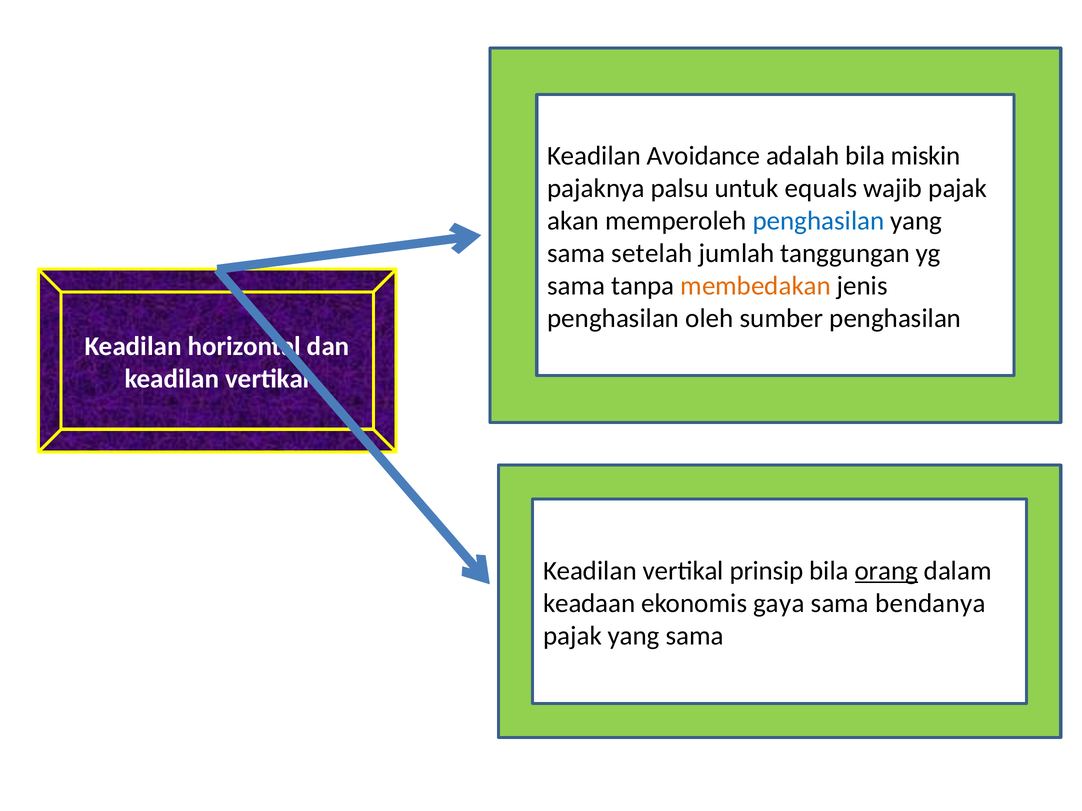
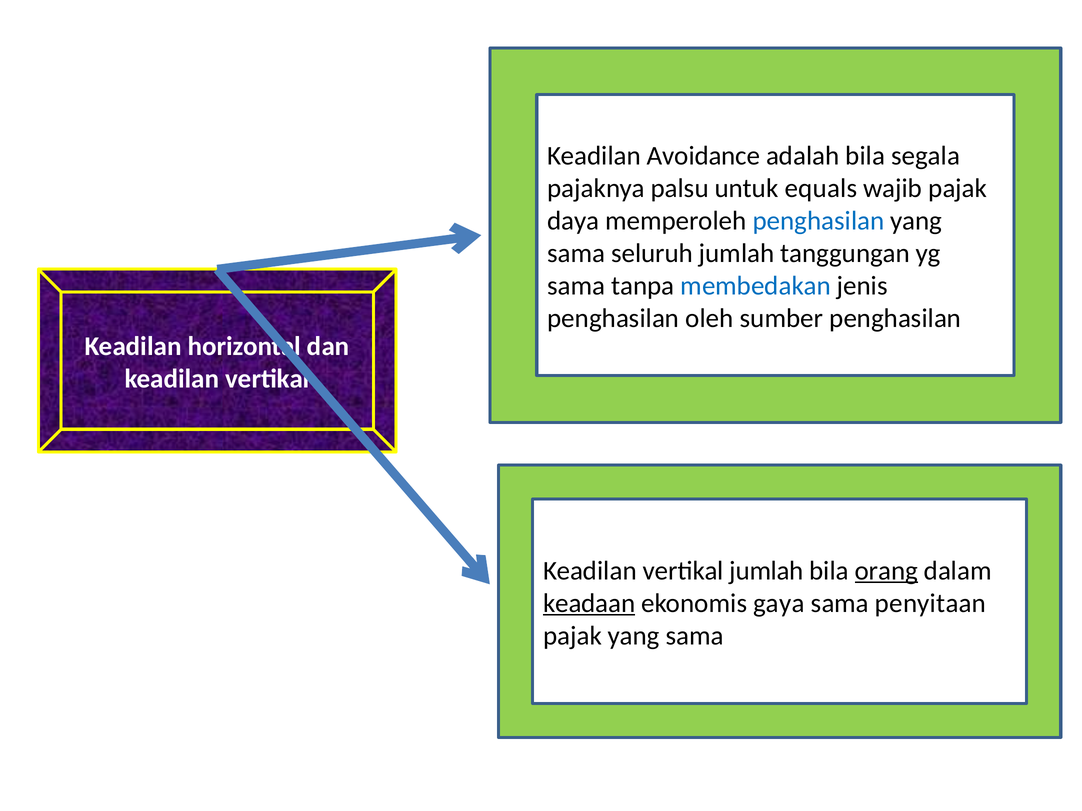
miskin: miskin -> segala (926, 156)
akan: akan -> daya (573, 221)
setelah: setelah -> seluruh (652, 253)
membedakan colour: orange -> blue (756, 286)
vertikal prinsip: prinsip -> jumlah (767, 571)
keadaan underline: none -> present (589, 604)
bendanya: bendanya -> penyitaan (931, 604)
